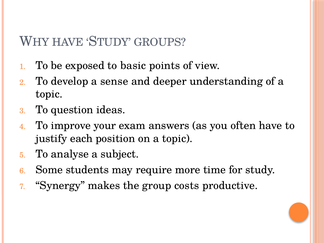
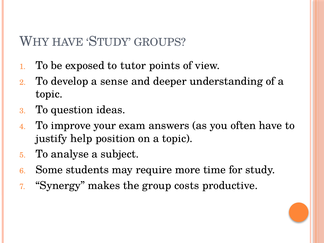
basic: basic -> tutor (133, 66)
each: each -> help (81, 138)
